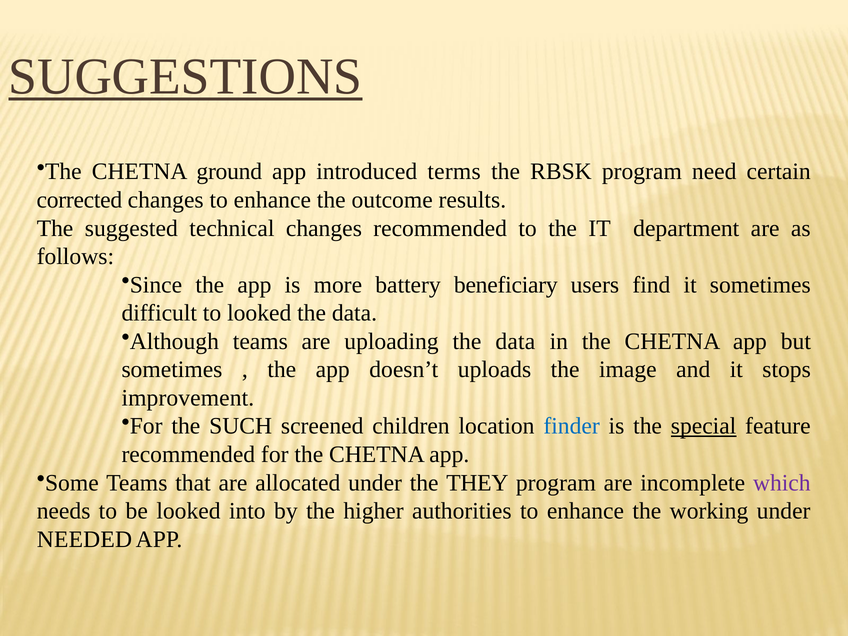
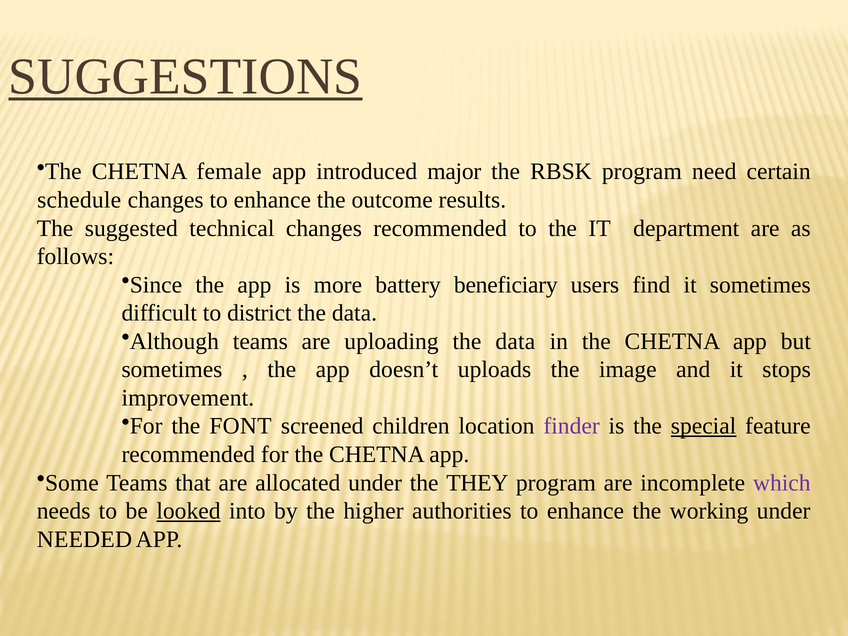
ground: ground -> female (229, 172)
terms: terms -> major (454, 172)
corrected: corrected -> schedule (79, 200)
to looked: looked -> district (259, 313)
SUCH: SUCH -> FONT (241, 426)
finder colour: blue -> purple (572, 426)
looked underline: none -> present (188, 511)
